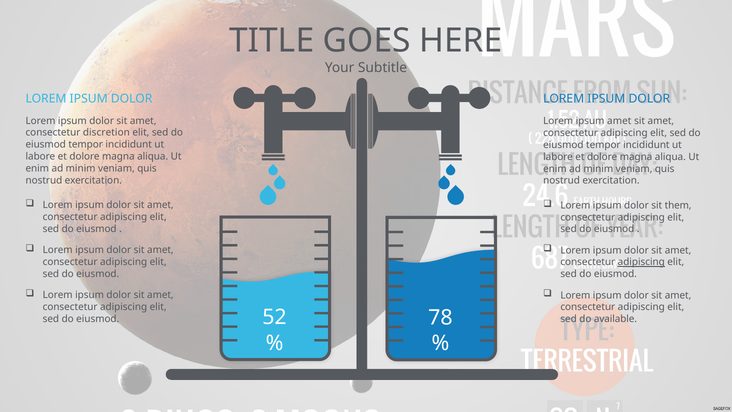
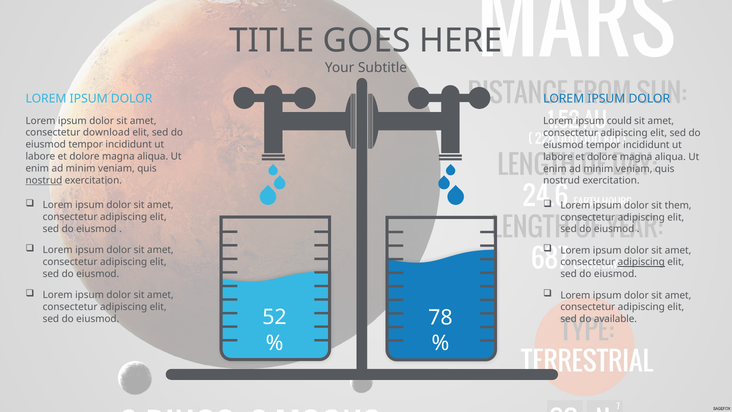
ipsum amet: amet -> could (619, 121)
discretion: discretion -> download (106, 133)
nostrud underline: none -> present (44, 180)
